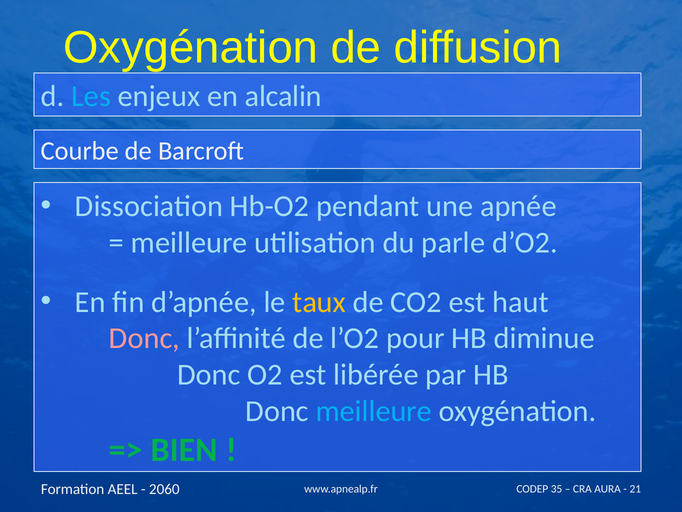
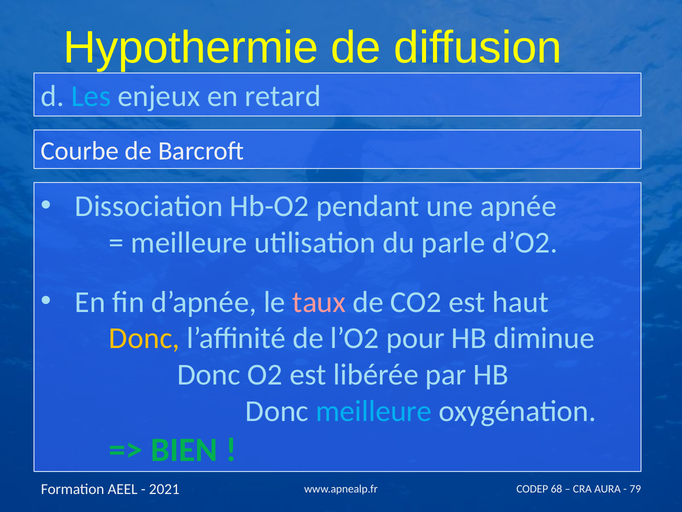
Oxygénation: Oxygénation -> Hypothermie (191, 48)
alcalin: alcalin -> retard (283, 96)
taux colour: yellow -> pink (319, 302)
Donc colour: pink -> yellow (144, 338)
2060: 2060 -> 2021 (164, 489)
35: 35 -> 68 (556, 488)
21: 21 -> 79 (635, 488)
